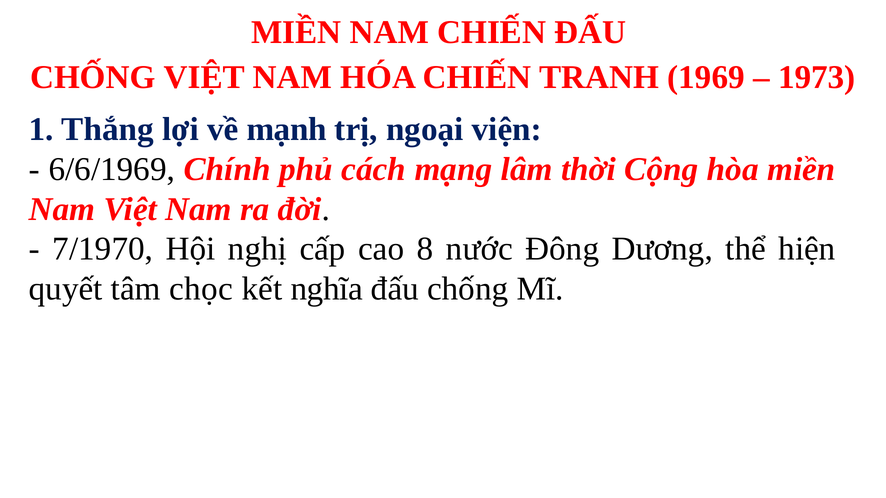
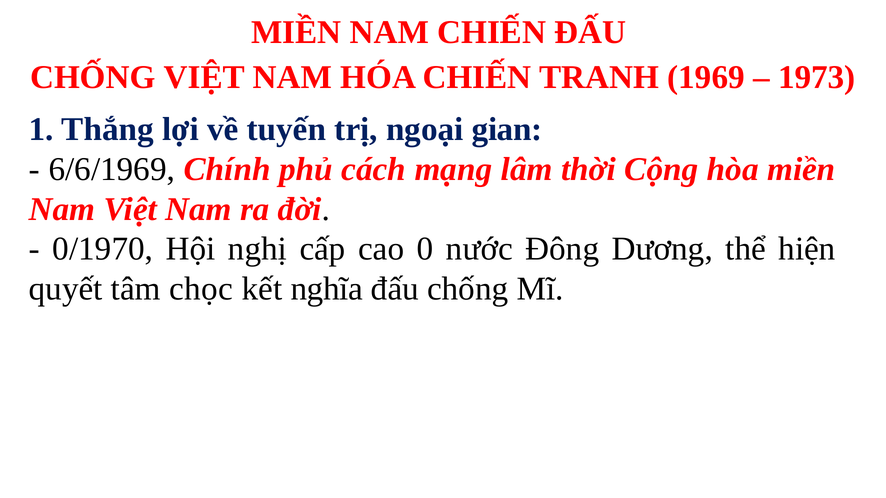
mạnh: mạnh -> tuyến (286, 130)
viện: viện -> gian (507, 130)
7/1970: 7/1970 -> 0/1970 (103, 249)
8: 8 -> 0 (425, 249)
